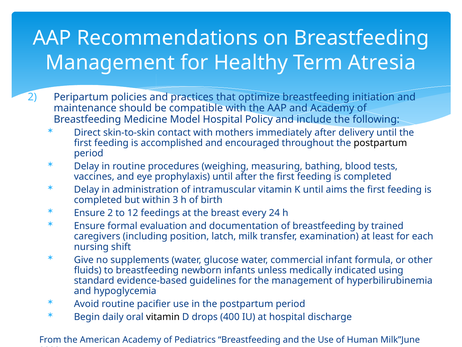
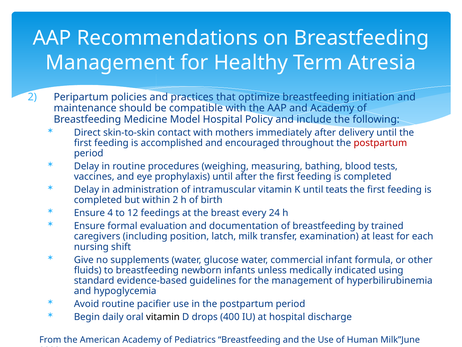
postpartum colour: black -> red (380, 143)
aims: aims -> teats (337, 189)
within 3: 3 -> 2 (175, 200)
Ensure 2: 2 -> 4 (110, 213)
